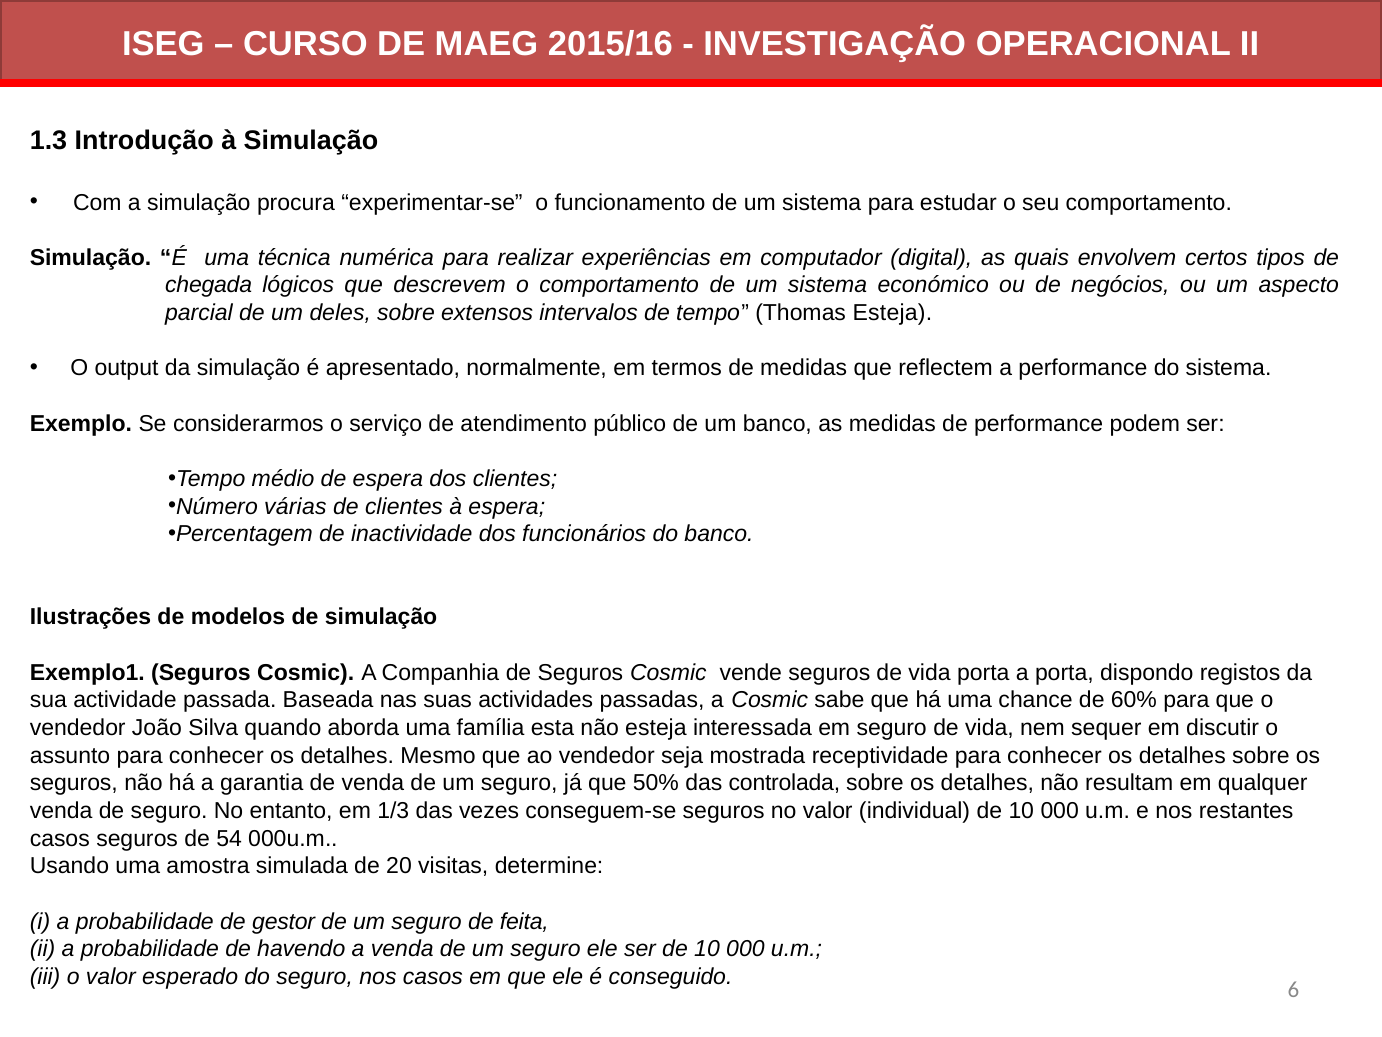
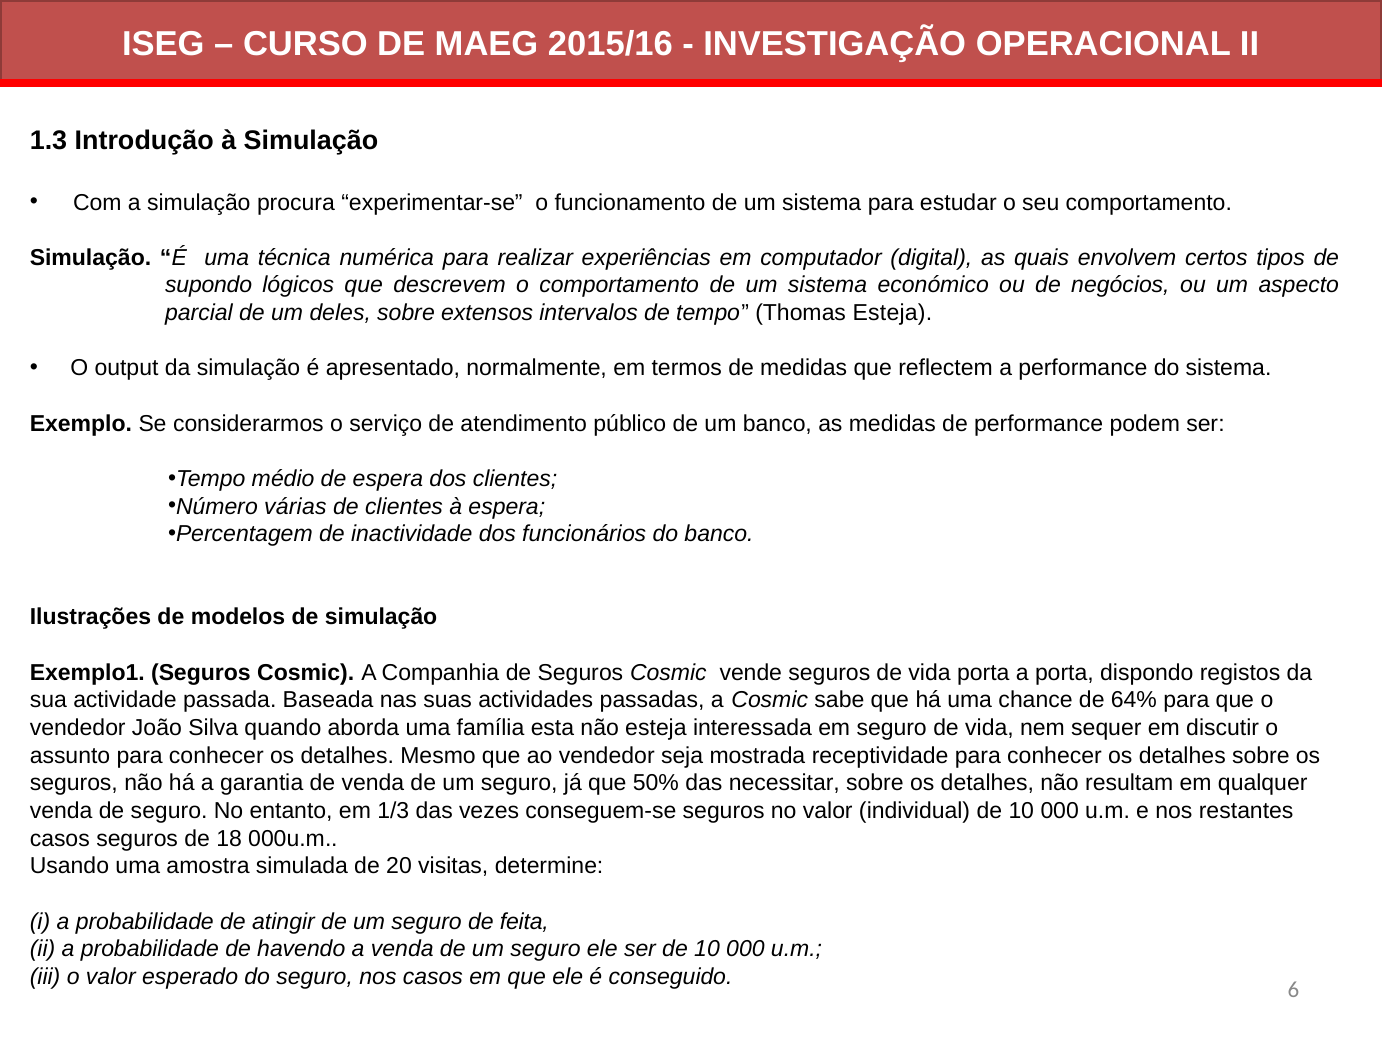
chegada: chegada -> supondo (209, 285)
60%: 60% -> 64% (1134, 700)
controlada: controlada -> necessitar (784, 783)
54: 54 -> 18 (229, 838)
gestor: gestor -> atingir (284, 921)
